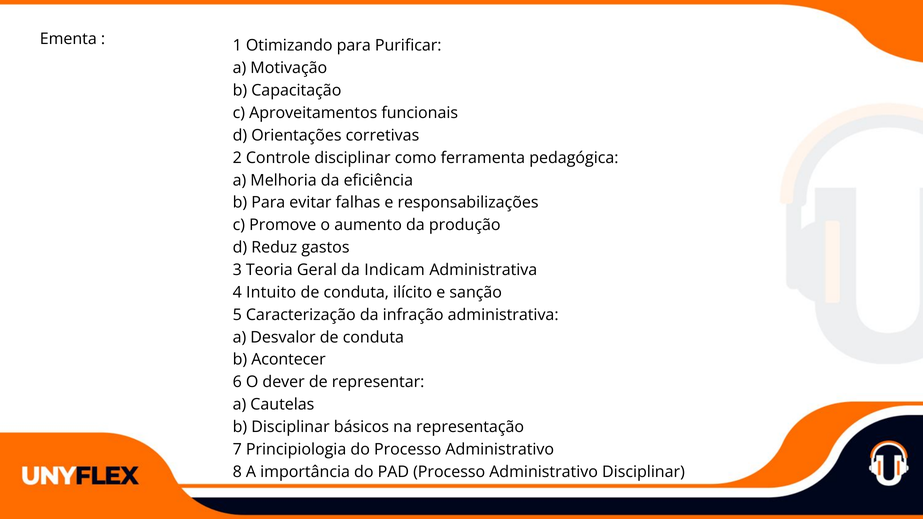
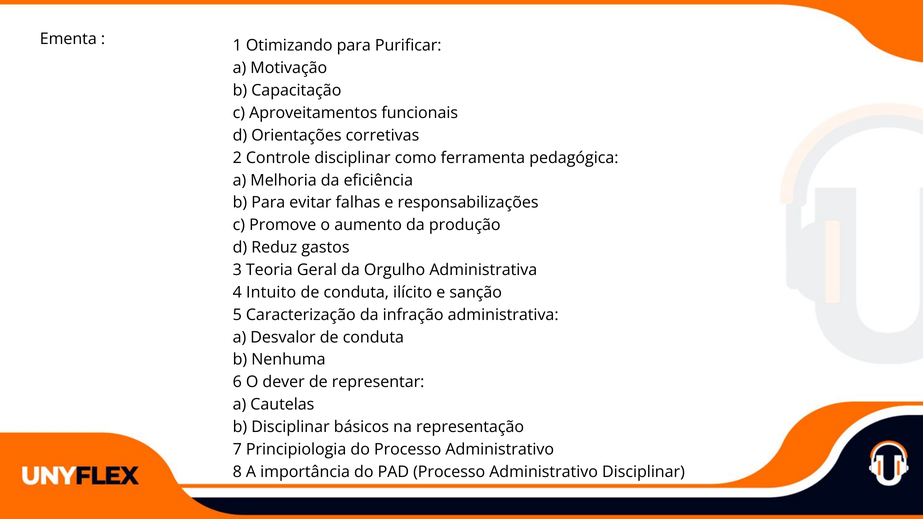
Indicam: Indicam -> Orgulho (395, 270)
Acontecer: Acontecer -> Nenhuma (288, 360)
